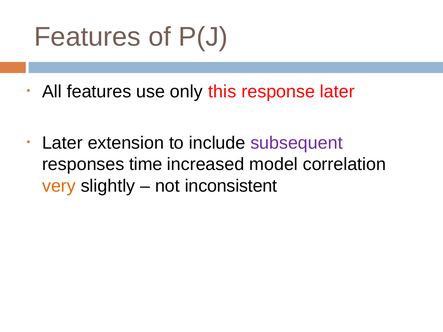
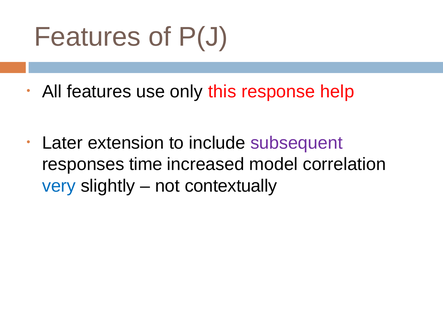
response later: later -> help (337, 92)
very colour: orange -> blue (59, 186)
inconsistent: inconsistent -> contextually (231, 186)
